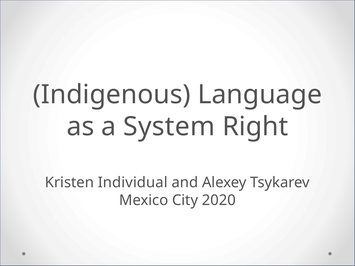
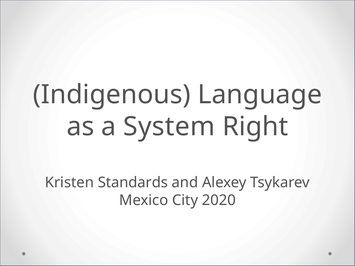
Individual: Individual -> Standards (133, 183)
